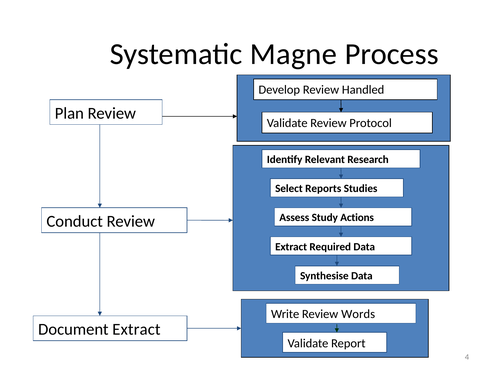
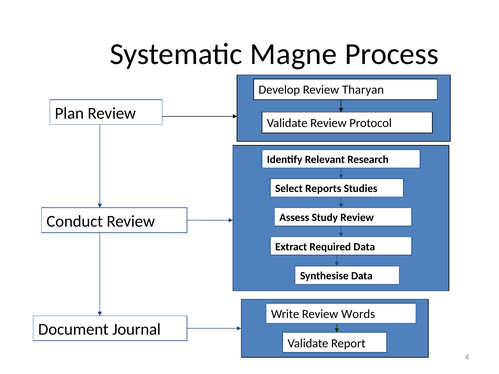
Handled: Handled -> Tharyan (363, 90)
Study Actions: Actions -> Review (357, 218)
Document Extract: Extract -> Journal (137, 330)
